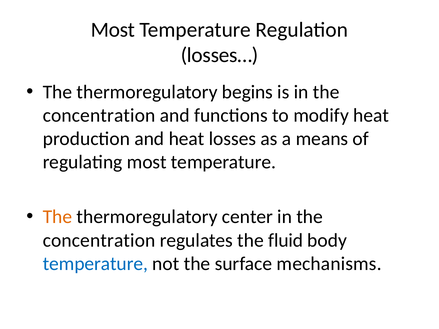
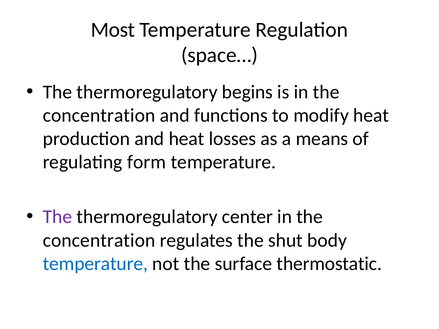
losses…: losses… -> space… (219, 55)
regulating most: most -> form (147, 162)
The colour: orange -> purple (58, 217)
fluid: fluid -> shut (286, 240)
mechanisms: mechanisms -> thermostatic (329, 264)
